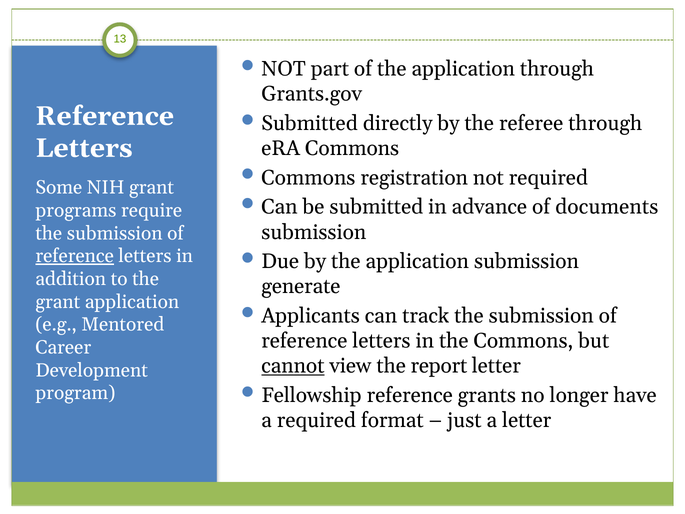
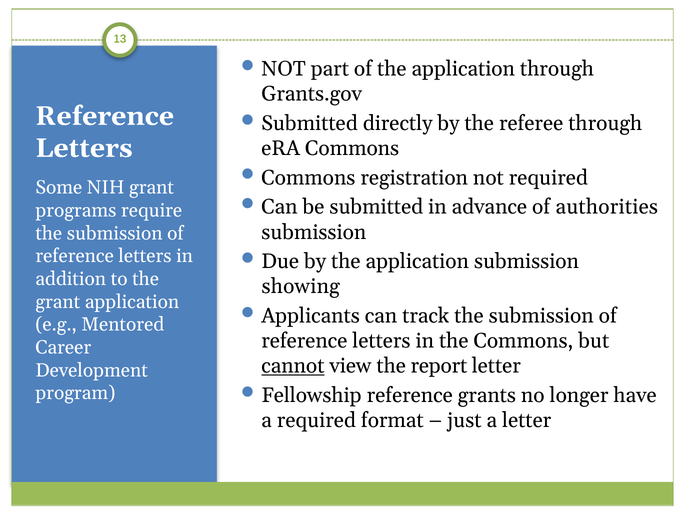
documents: documents -> authorities (607, 207)
reference underline: present -> none (75, 256)
generate: generate -> showing (301, 286)
